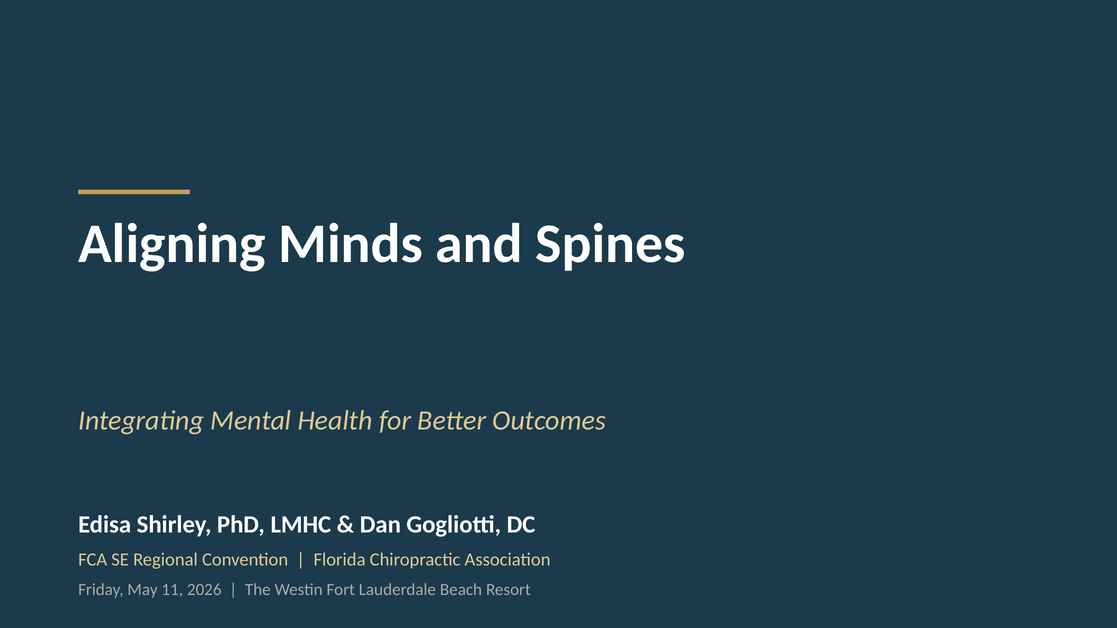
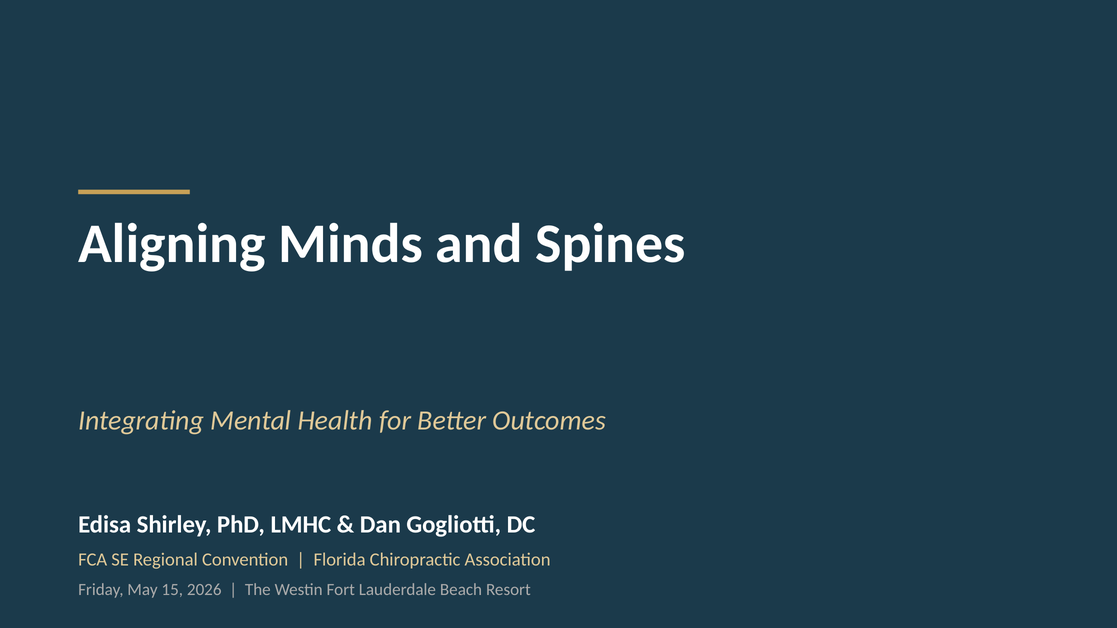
11: 11 -> 15 (172, 590)
